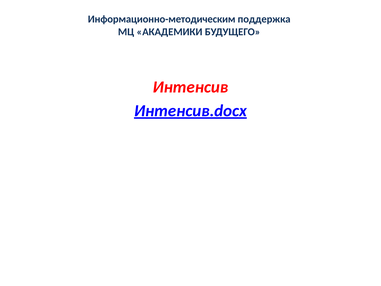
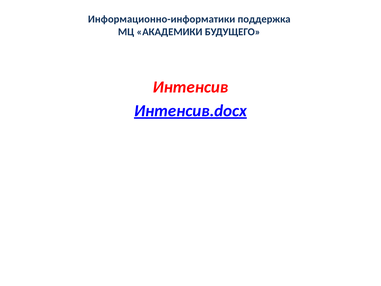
Информационно-методическим: Информационно-методическим -> Информационно-информатики (162, 19)
